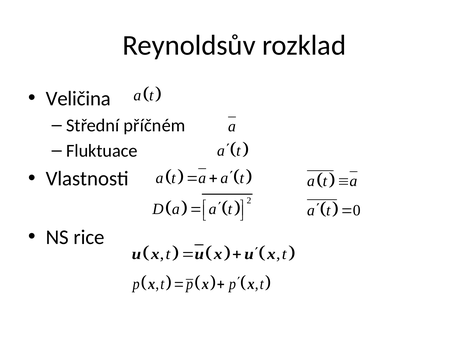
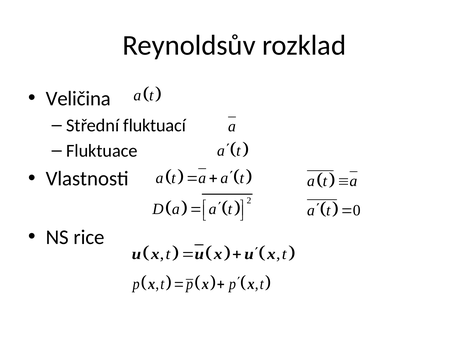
příčném: příčném -> fluktuací (155, 125)
